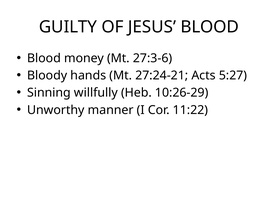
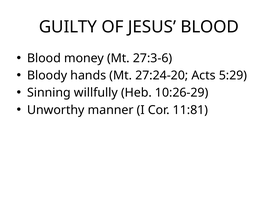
27:24-21: 27:24-21 -> 27:24-20 (162, 76)
5:27: 5:27 -> 5:29 (233, 76)
11:22: 11:22 -> 11:81 (190, 110)
